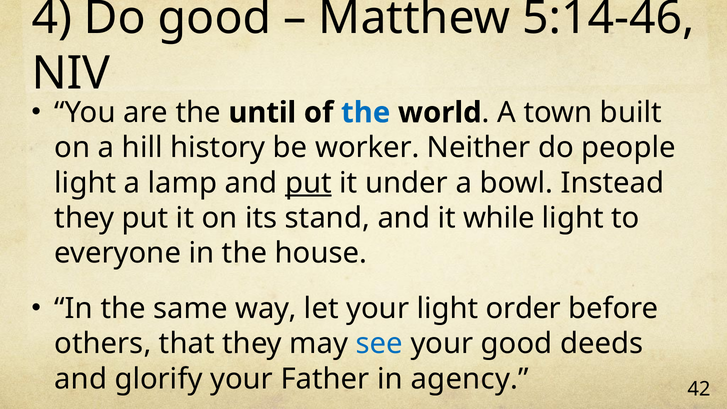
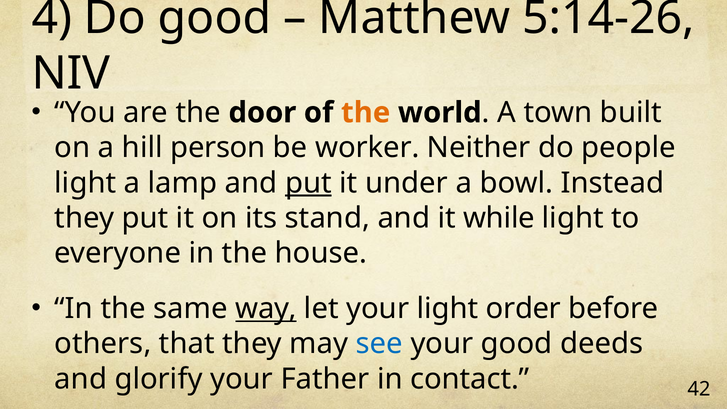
5:14-46: 5:14-46 -> 5:14-26 (609, 18)
until: until -> door (262, 113)
the colour: blue -> orange (366, 113)
history: history -> person (218, 148)
way underline: none -> present (266, 309)
agency: agency -> contact (470, 379)
